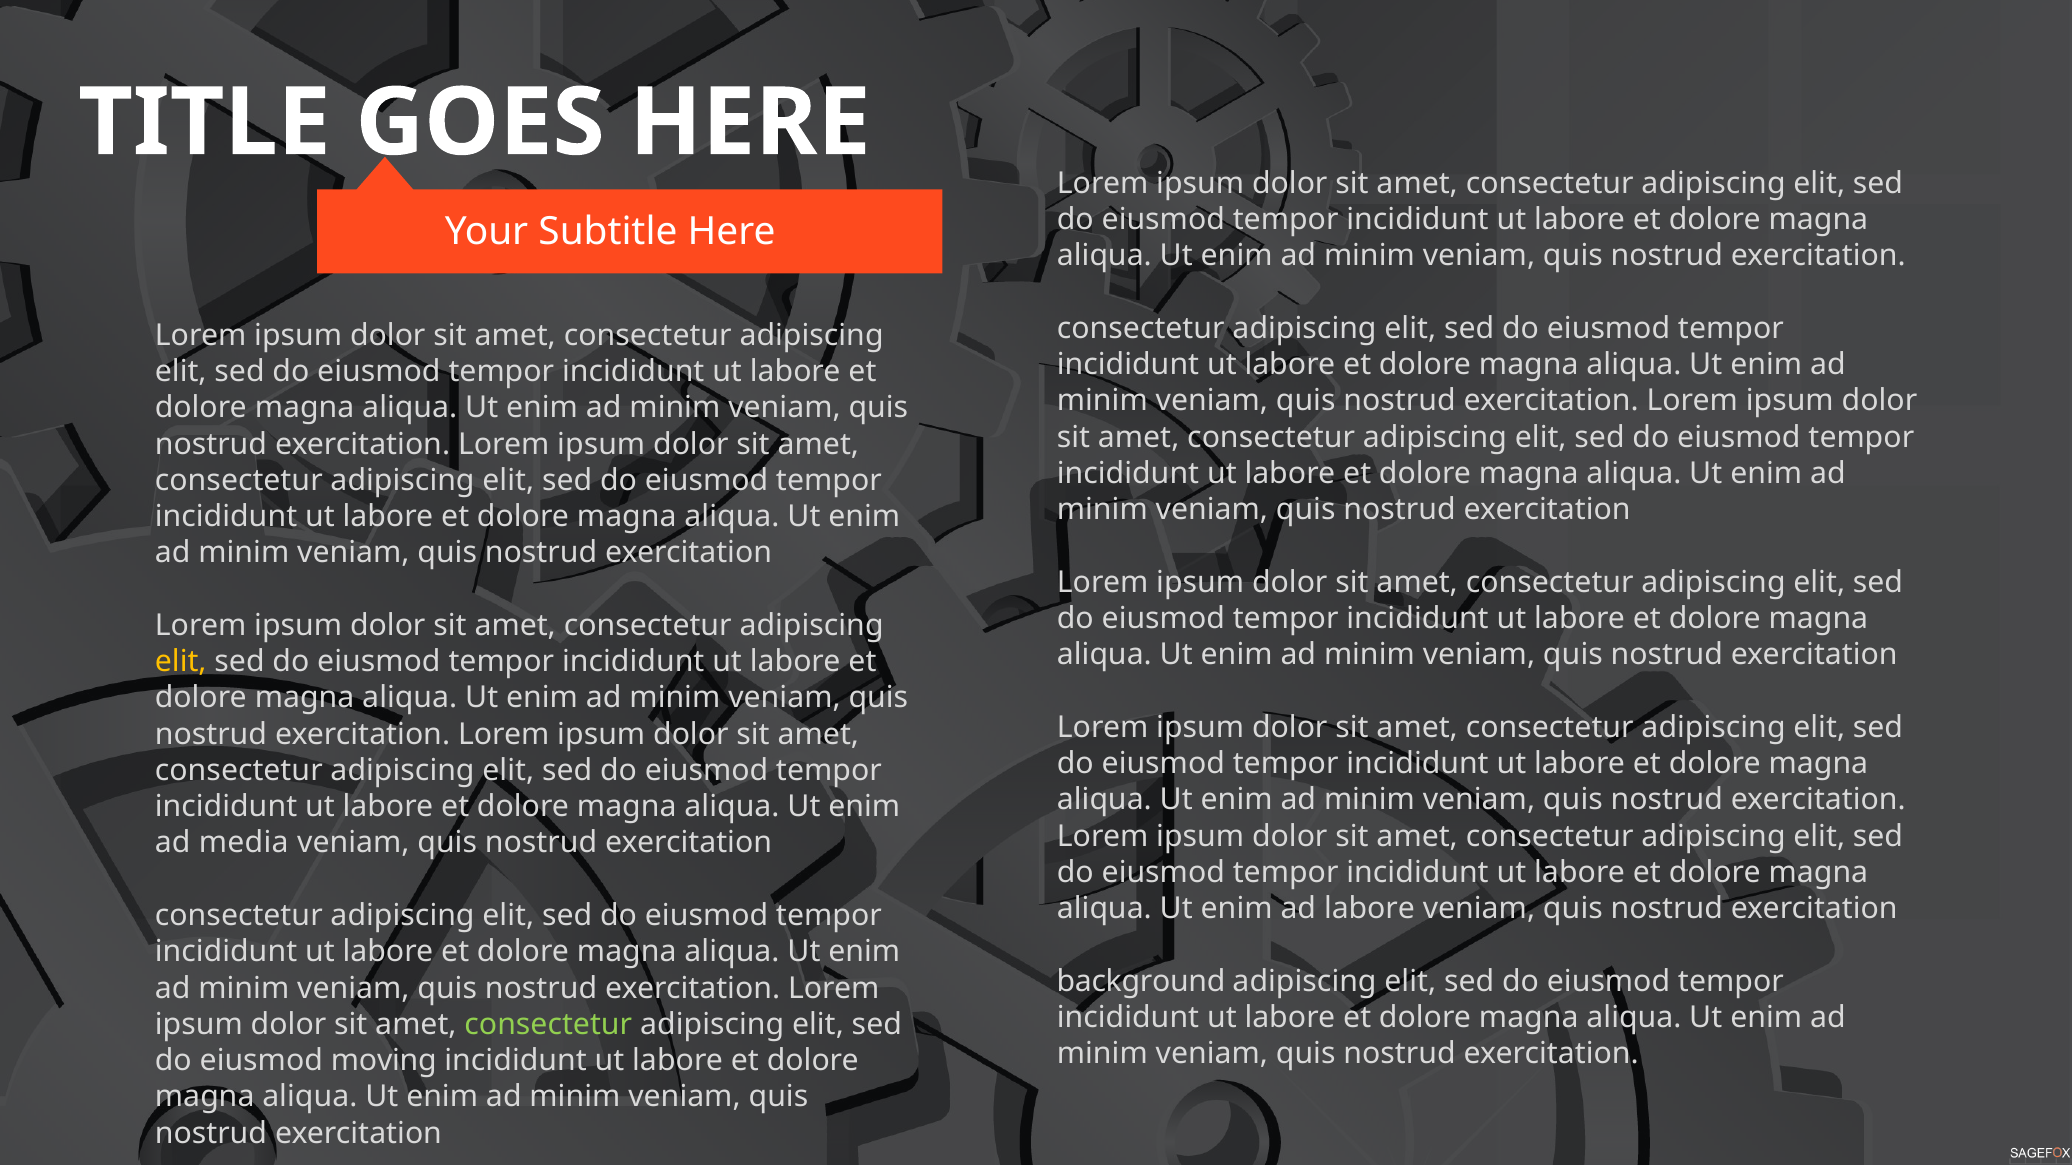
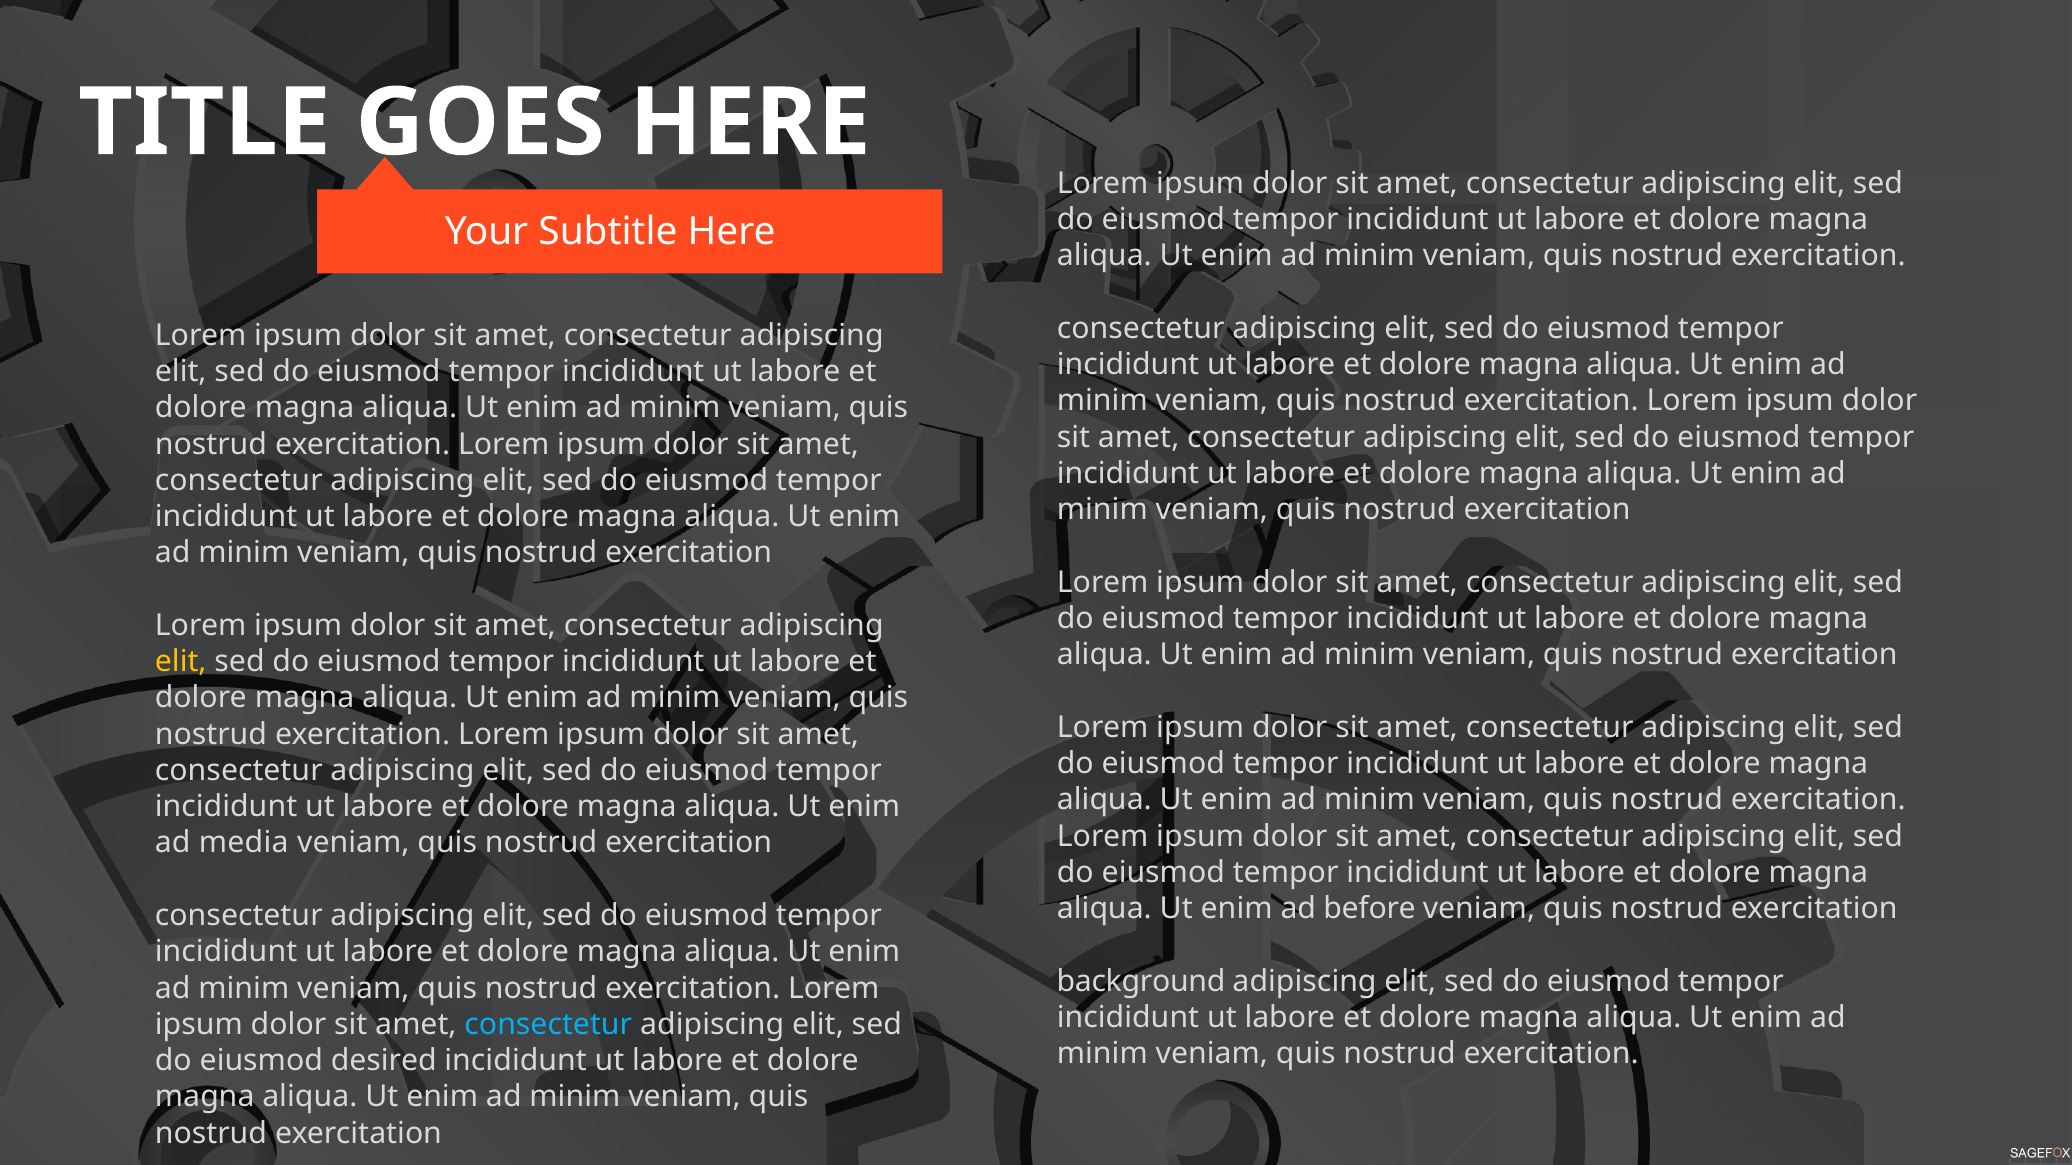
ad labore: labore -> before (1370, 909)
consectetur colour: light green -> light blue (548, 1025)
moving: moving -> desired (384, 1061)
